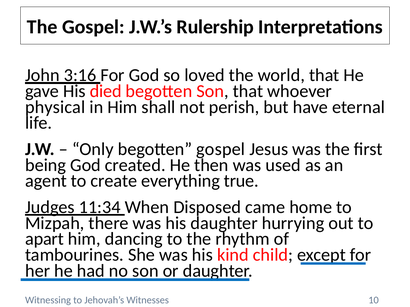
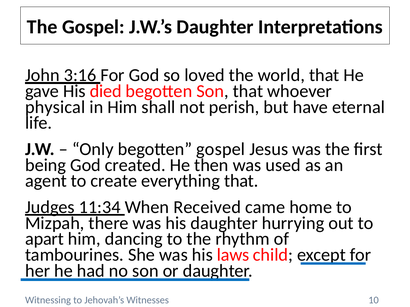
J.W.’s Rulership: Rulership -> Daughter (215, 27)
everything true: true -> that (241, 181)
Disposed: Disposed -> Received (207, 207)
kind: kind -> laws (233, 255)
